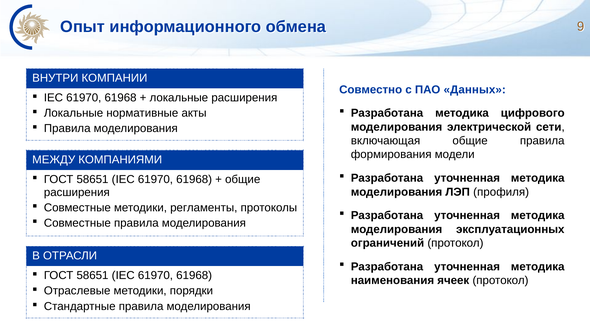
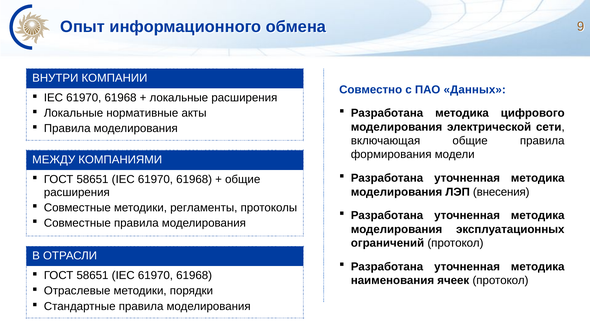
профиля: профиля -> внесения (501, 192)
